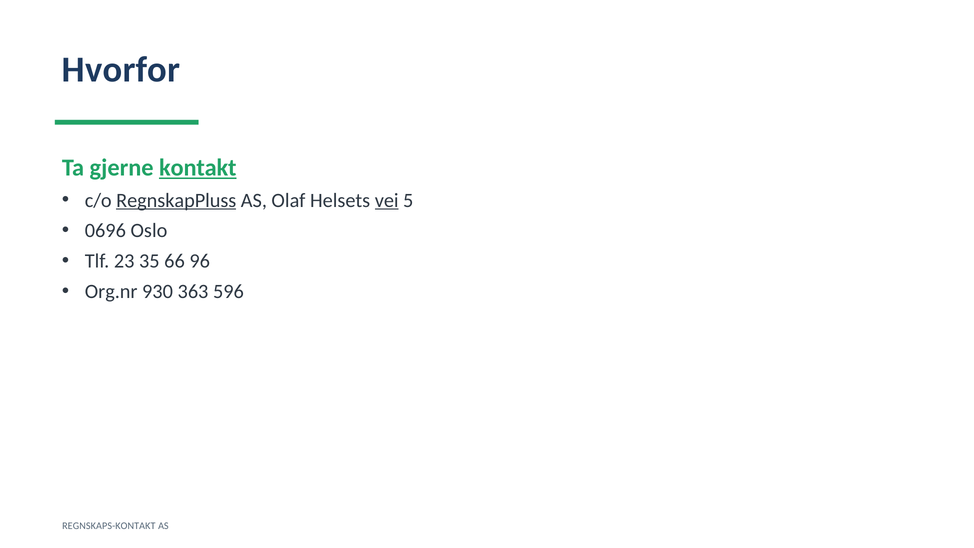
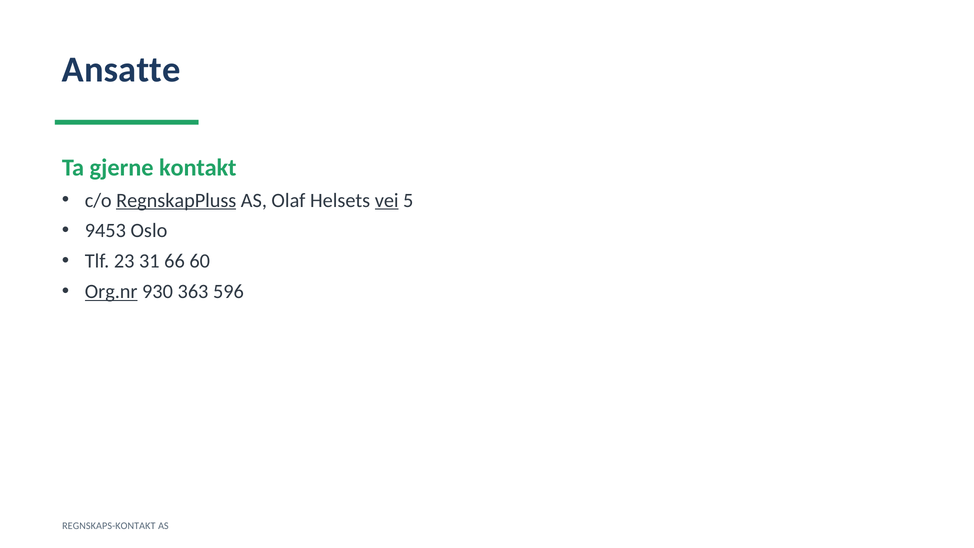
Hvorfor: Hvorfor -> Ansatte (121, 70)
kontakt underline: present -> none (198, 168)
0696: 0696 -> 9453 (105, 231)
35: 35 -> 31 (149, 261)
96: 96 -> 60 (200, 261)
Org.nr underline: none -> present (111, 292)
